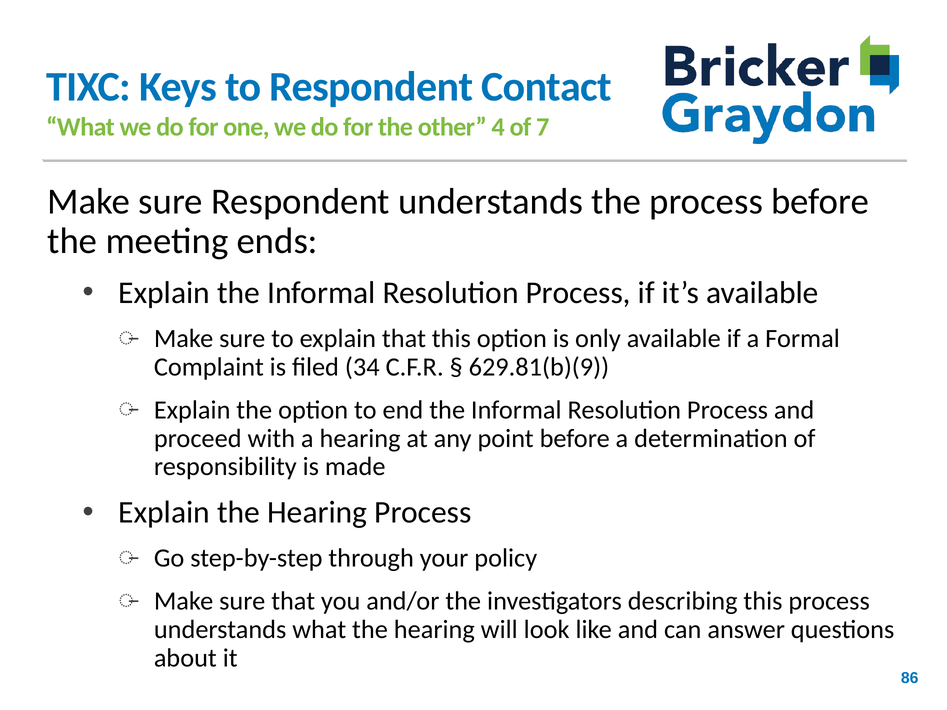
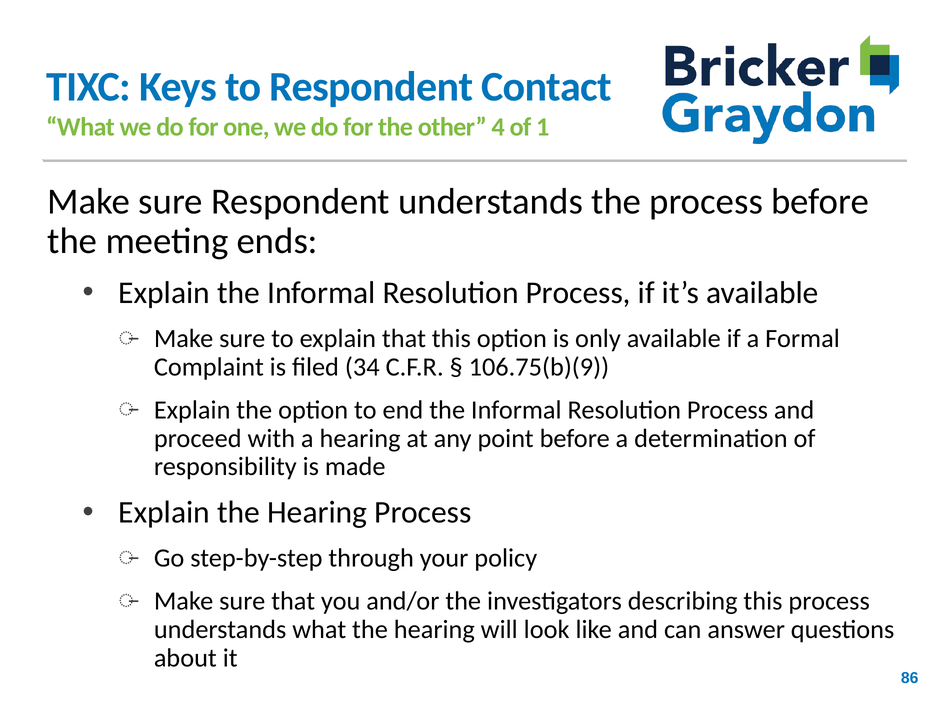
7: 7 -> 1 (543, 127)
629.81(b)(9: 629.81(b)(9 -> 106.75(b)(9 (539, 367)
